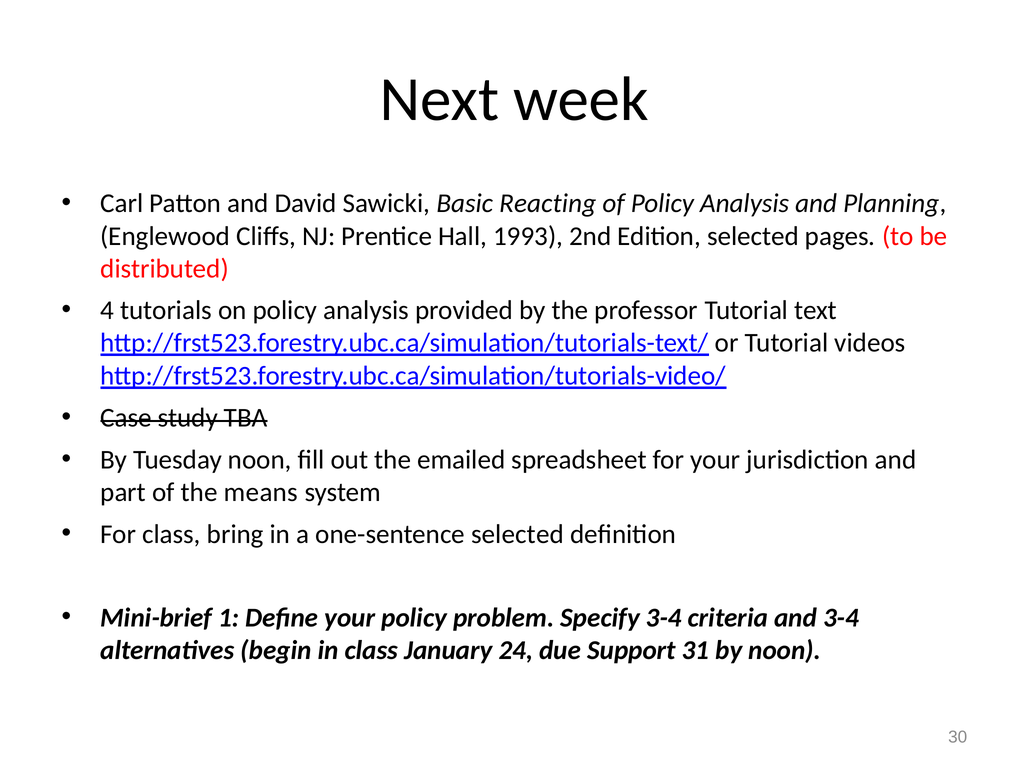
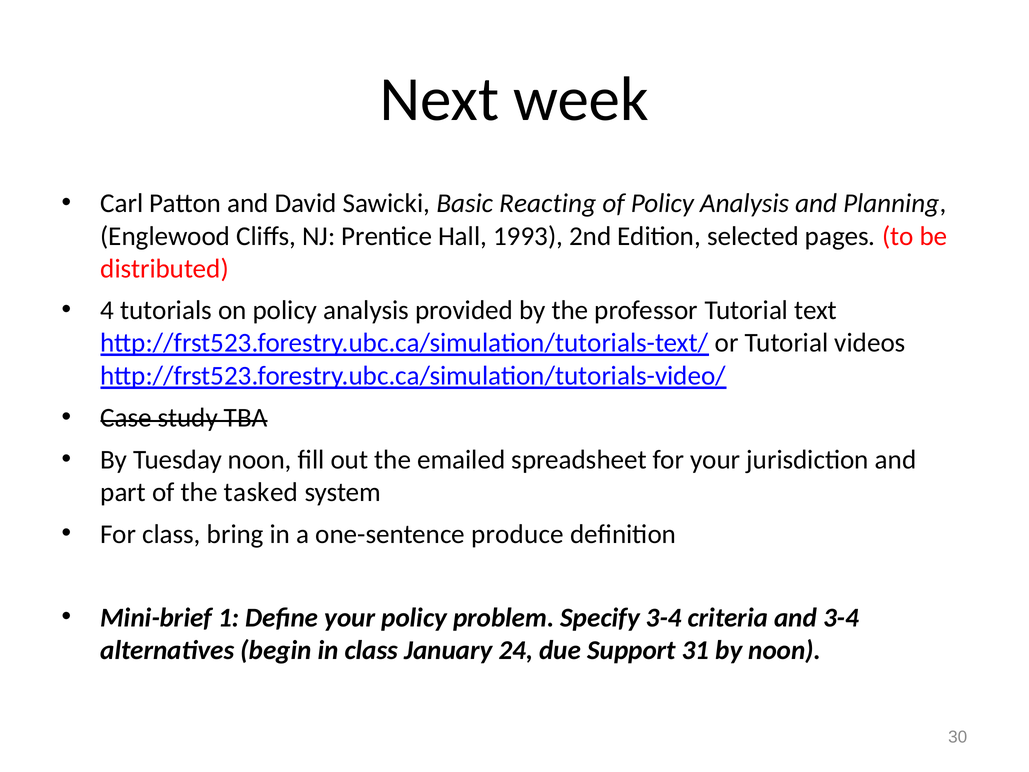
means: means -> tasked (261, 492)
one-sentence selected: selected -> produce (518, 534)
